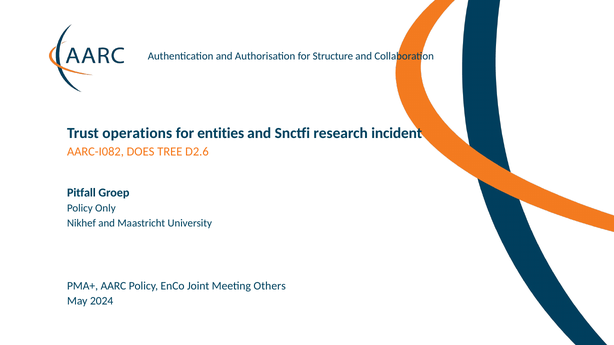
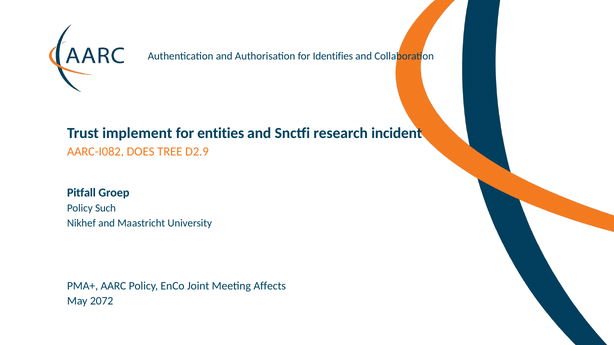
Structure: Structure -> Identifies (333, 56)
operations: operations -> implement (137, 133)
D2.6: D2.6 -> D2.9 (197, 152)
Only: Only -> Such (105, 208)
Others: Others -> Affects (270, 286)
2024: 2024 -> 2072 (102, 301)
